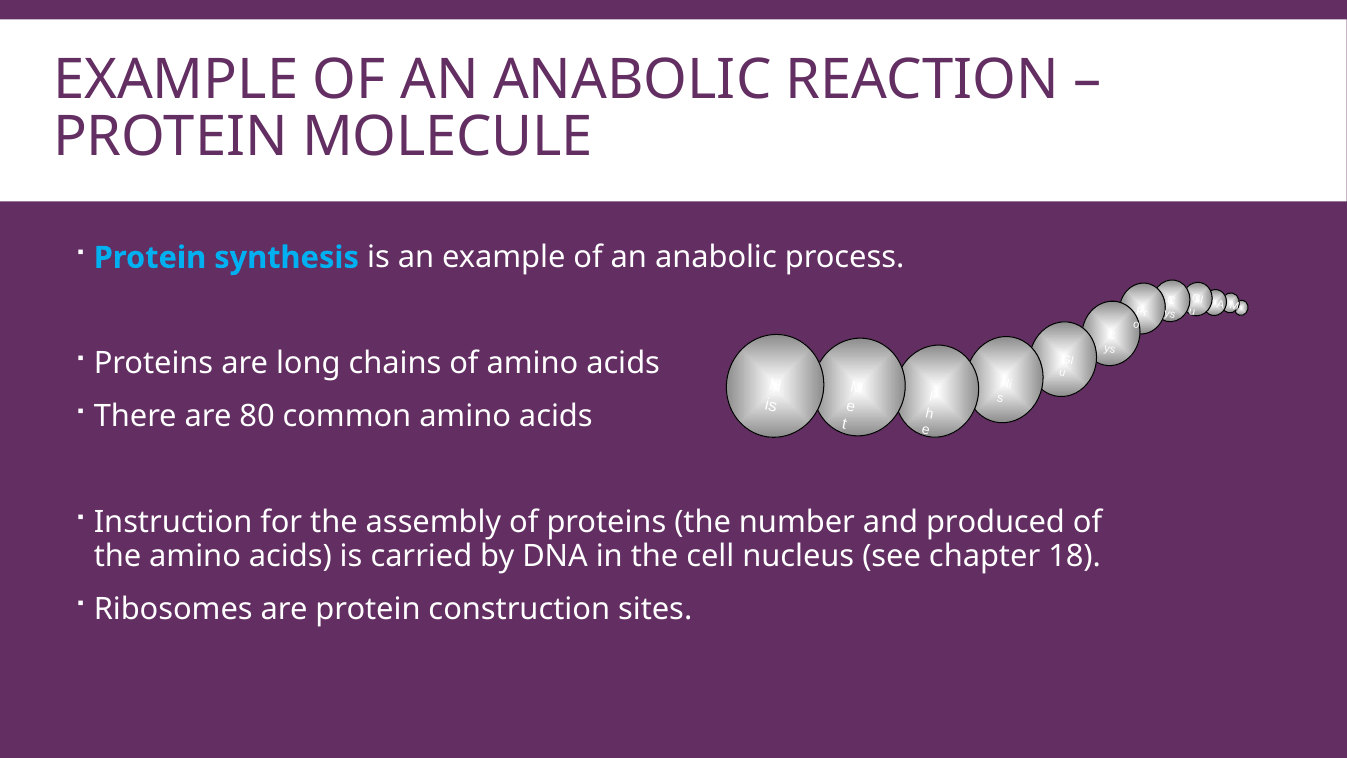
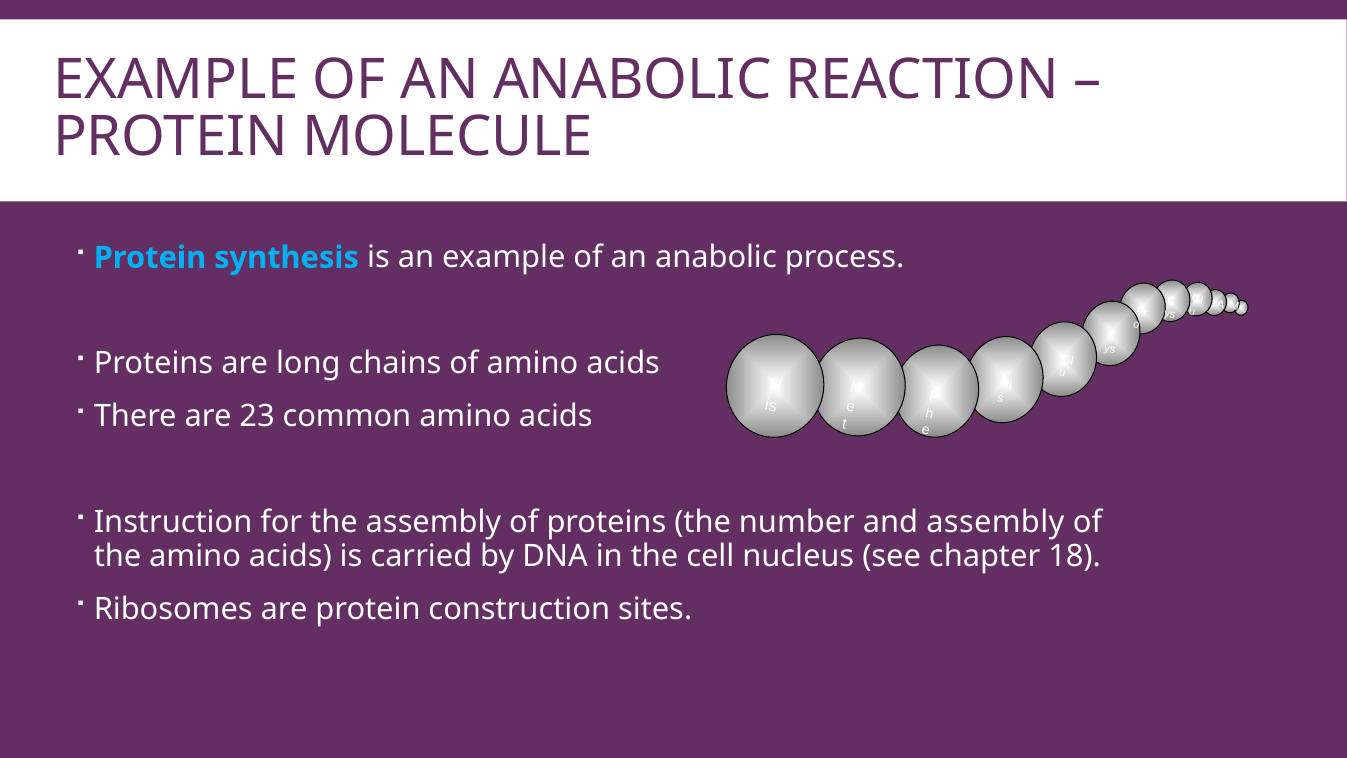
80: 80 -> 23 (257, 416)
and produced: produced -> assembly (995, 522)
